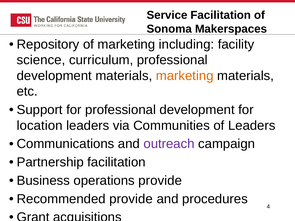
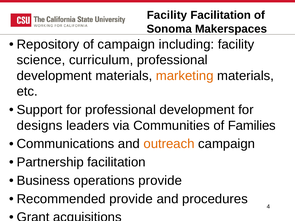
Service: Service -> Facility (167, 15)
of marketing: marketing -> campaign (126, 44)
location: location -> designs (40, 126)
of Leaders: Leaders -> Families (252, 126)
outreach colour: purple -> orange (169, 144)
